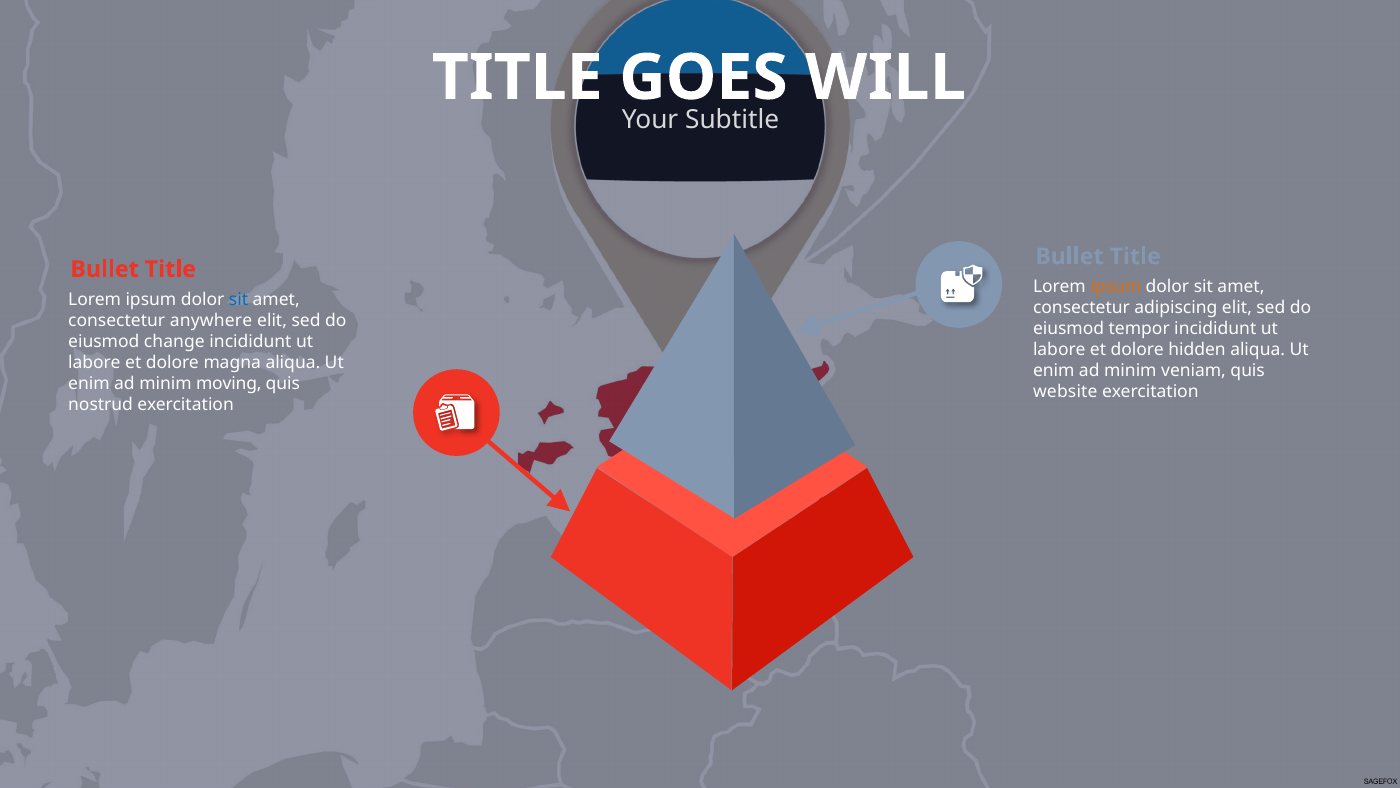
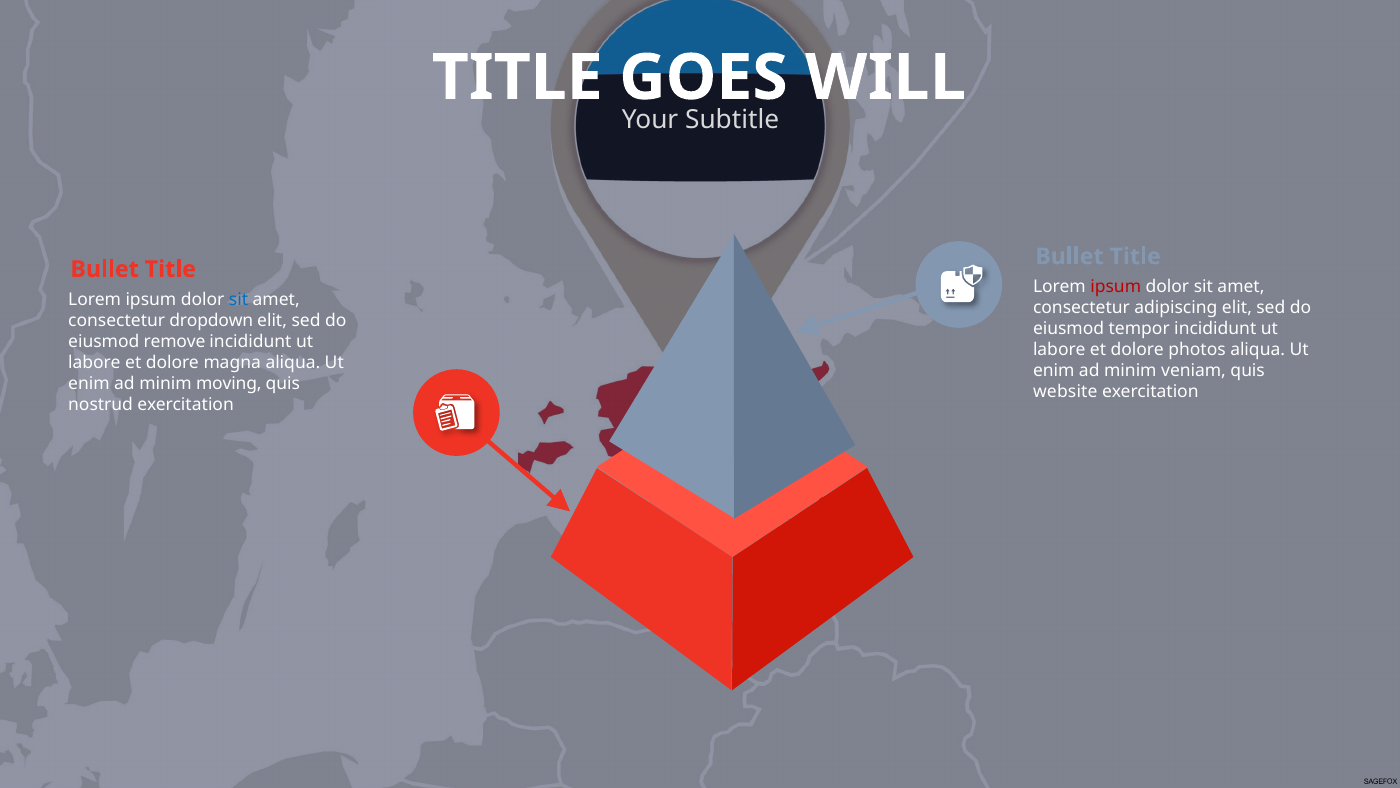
ipsum colour: orange -> red (1116, 287)
anywhere: anywhere -> dropdown (211, 321)
change: change -> remove (175, 342)
hidden: hidden -> photos (1197, 350)
